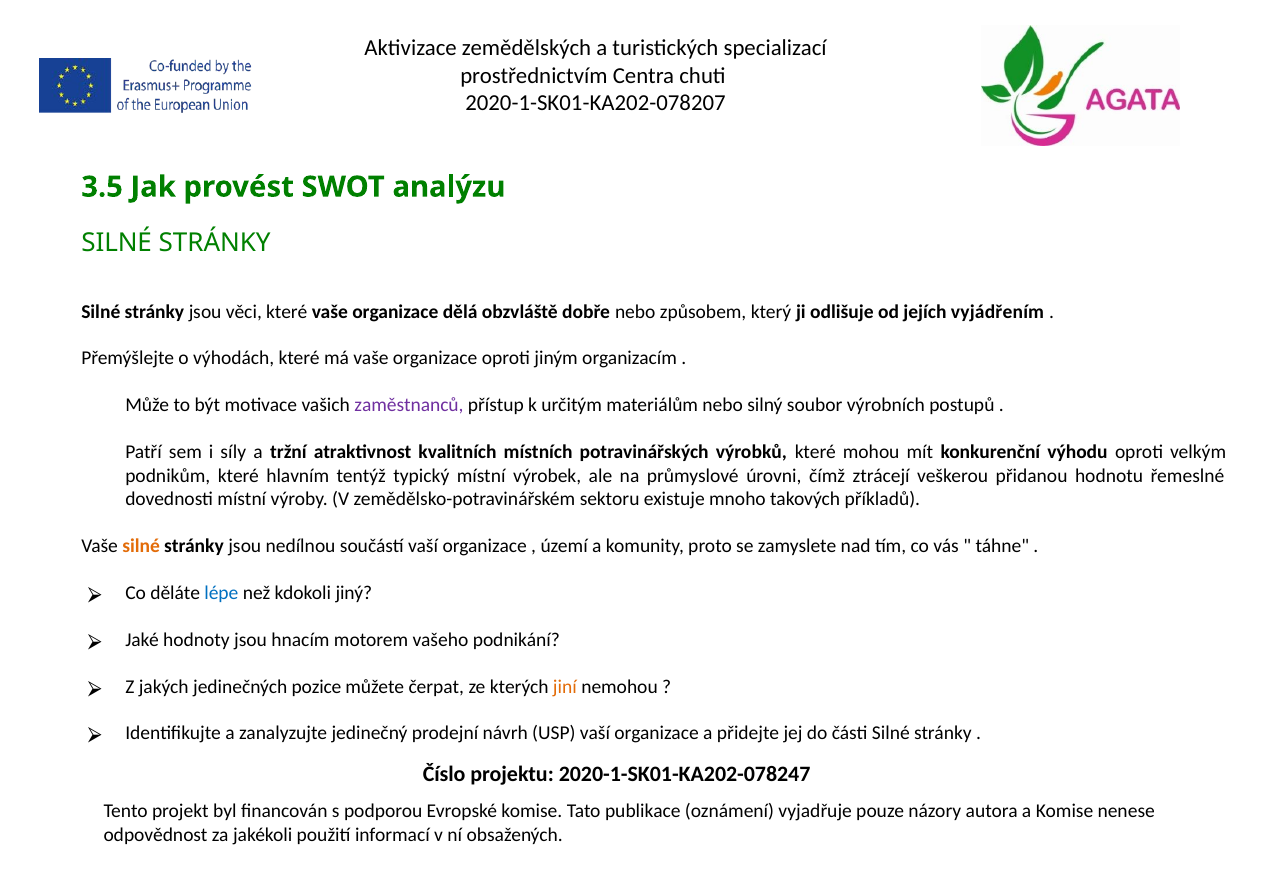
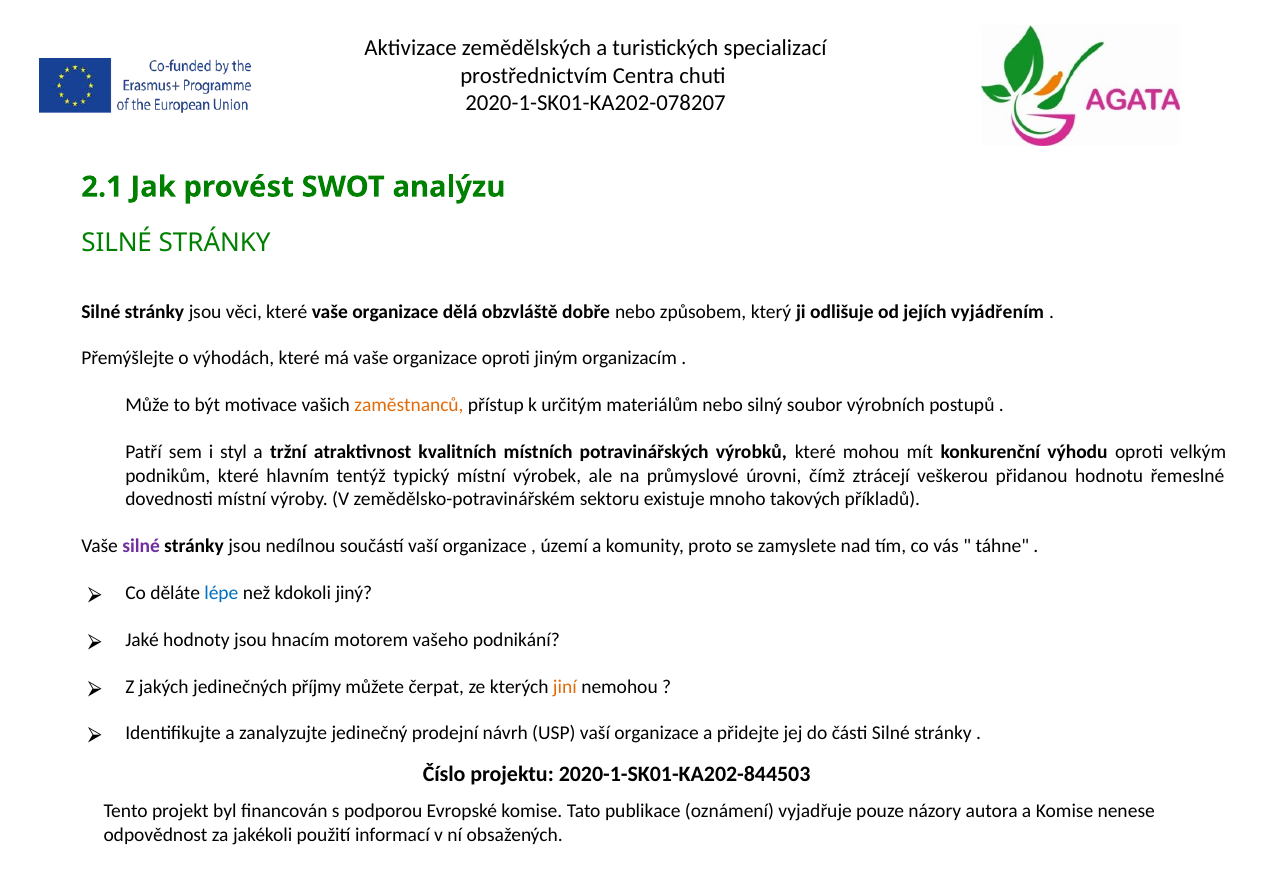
3.5: 3.5 -> 2.1 (102, 187)
zaměstnanců colour: purple -> orange (409, 405)
síly: síly -> styl (234, 452)
silné colour: orange -> purple (141, 546)
pozice: pozice -> příjmy (316, 687)
2020-1-SK01-KA202-078247: 2020-1-SK01-KA202-078247 -> 2020-1-SK01-KA202-844503 (685, 775)
